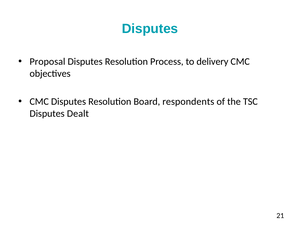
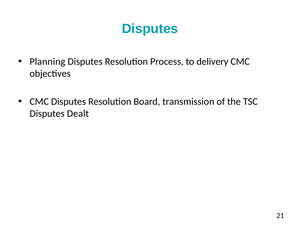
Proposal: Proposal -> Planning (47, 62)
respondents: respondents -> transmission (188, 102)
